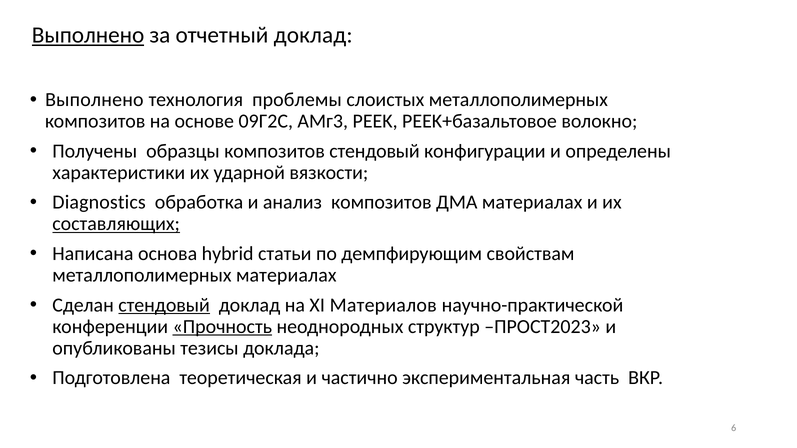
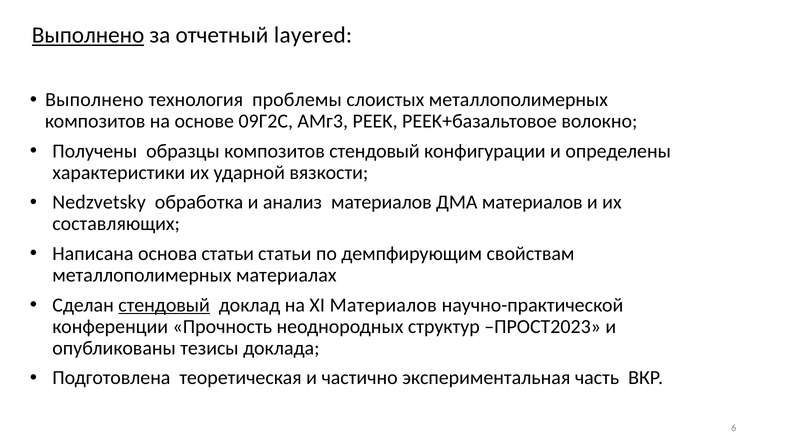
отчетный доклад: доклад -> layered (313, 35)
Diagnostics: Diagnostics -> Nedzvetsky (99, 203)
анализ композитов: композитов -> материалов (381, 203)
ДМА материалах: материалах -> материалов (532, 203)
составляющих underline: present -> none (116, 224)
основа hybrid: hybrid -> статьи (228, 254)
Прочность underline: present -> none (222, 327)
